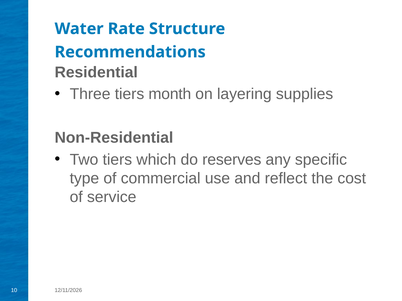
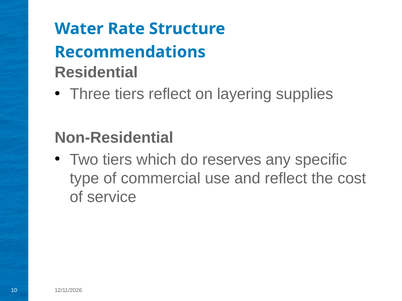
tiers month: month -> reflect (170, 94)
